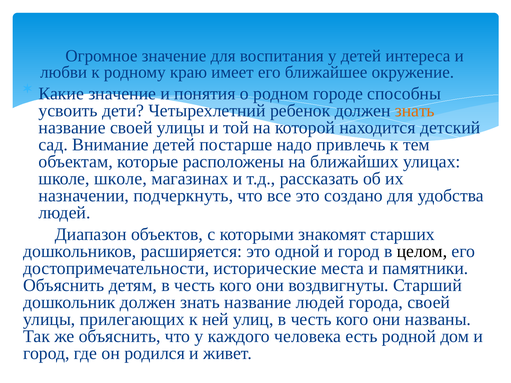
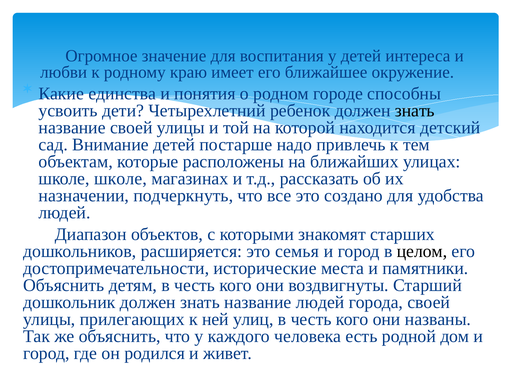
Какие значение: значение -> единства (122, 94)
знать colour: orange -> black (415, 111)
одной: одной -> семья (297, 251)
